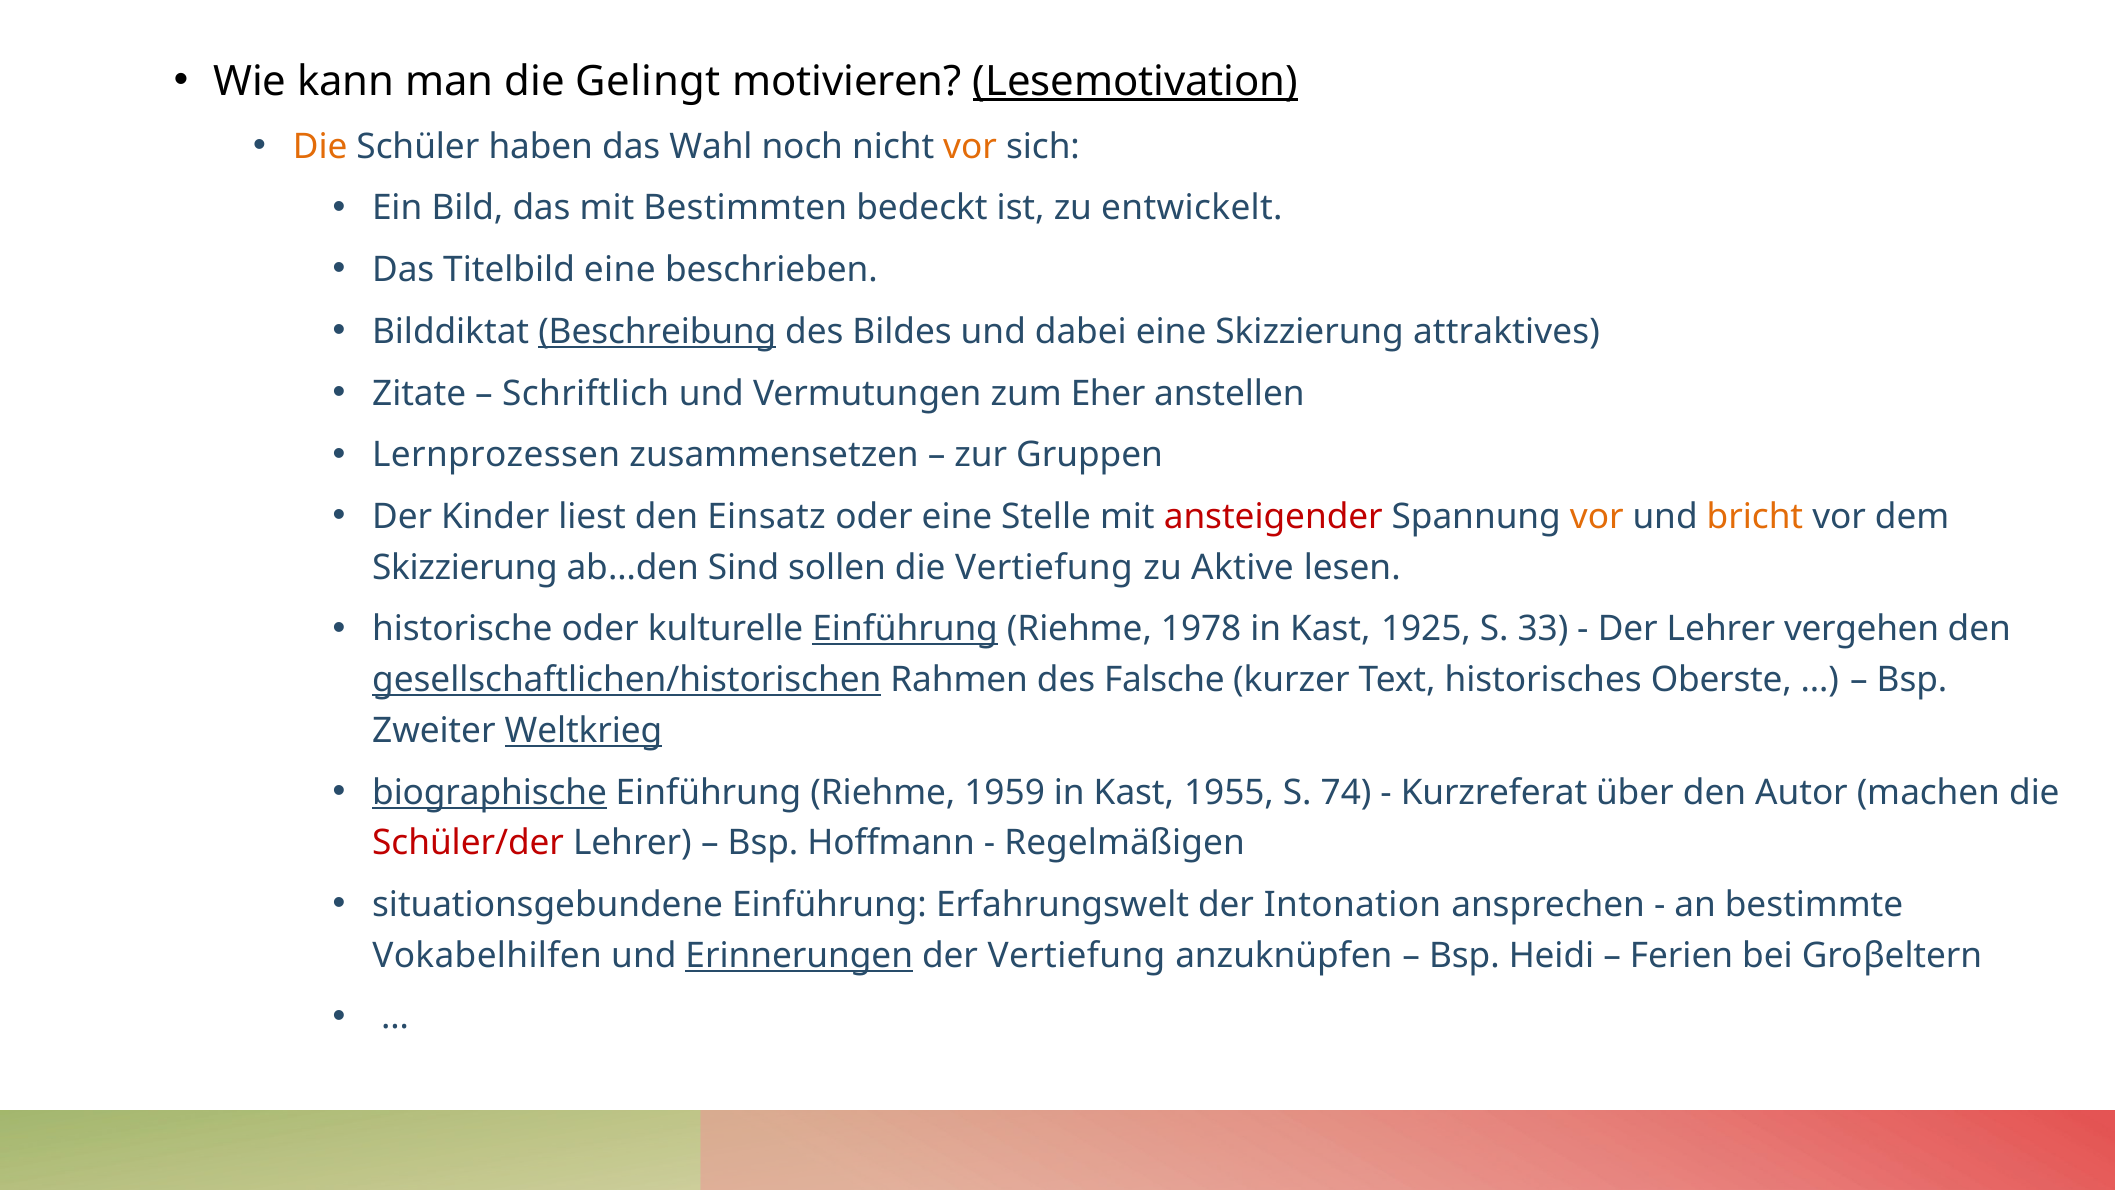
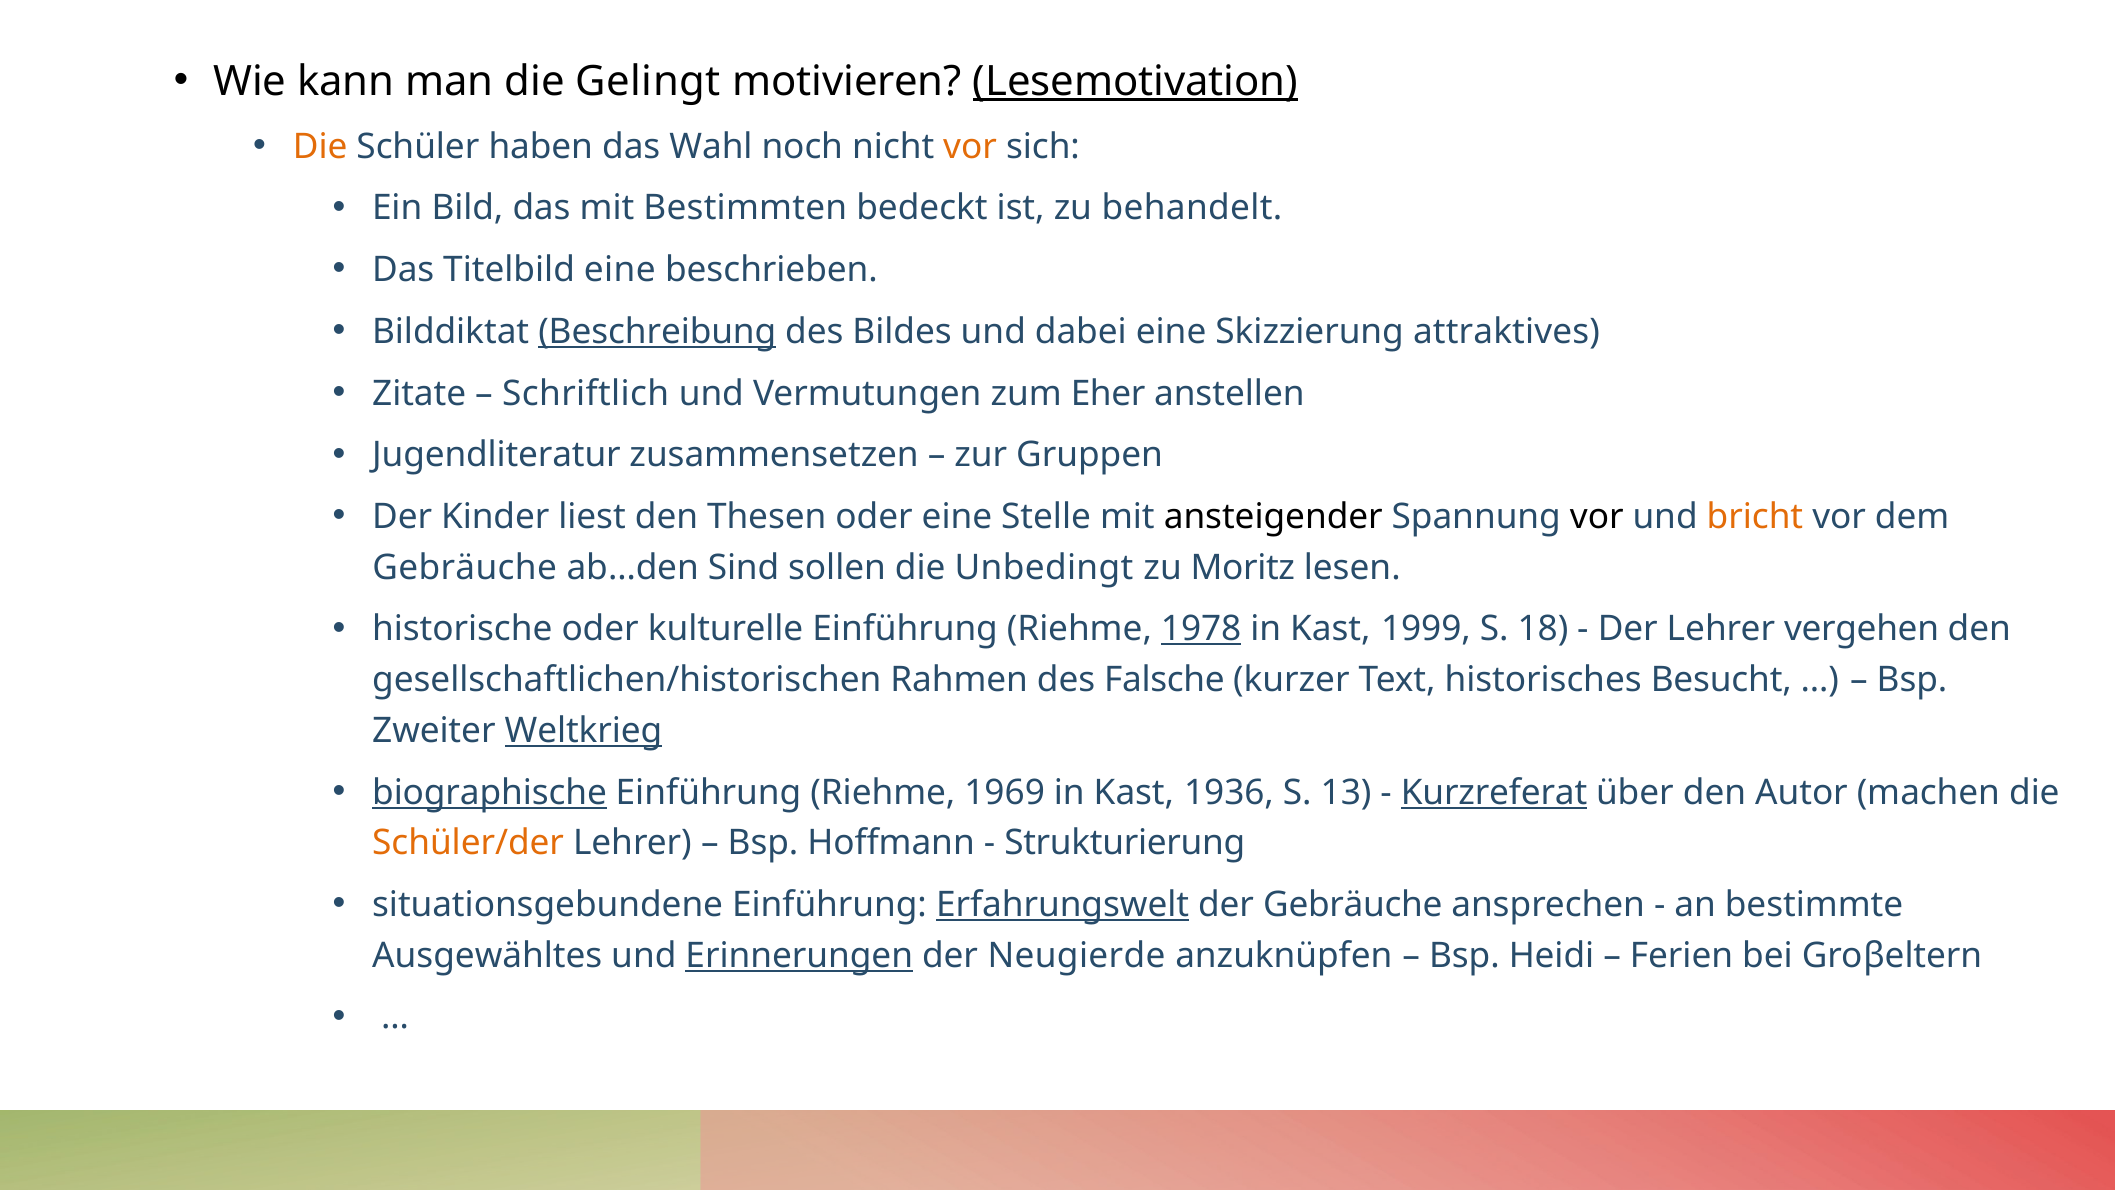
entwickelt: entwickelt -> behandelt (1192, 208)
Lernprozessen: Lernprozessen -> Jugendliteratur (496, 455)
Einsatz: Einsatz -> Thesen (767, 517)
ansteigender colour: red -> black (1273, 517)
vor colour: orange -> black (1597, 517)
Skizzierung: Skizzierung -> Gebräuche (465, 567)
die Vertiefung: Vertiefung -> Unbedingt (1044, 567)
Aktive: Aktive -> Moritz (1243, 567)
Einführung underline: present -> none (905, 629)
1978 underline: none -> present (1201, 629)
1925: 1925 -> 1999 (1426, 629)
33: 33 -> 18 (1543, 629)
gesellschaftlichen/historischen underline: present -> none (627, 680)
Oberste: Oberste -> Besucht (1721, 680)
1959: 1959 -> 1969 (1005, 792)
1955: 1955 -> 1936 (1229, 792)
74: 74 -> 13 (1346, 792)
Kurzreferat underline: none -> present (1494, 792)
Schüler/der colour: red -> orange (468, 843)
Regelmäßigen: Regelmäßigen -> Strukturierung (1125, 843)
Erfahrungswelt underline: none -> present (1063, 905)
der Intonation: Intonation -> Gebräuche (1353, 905)
Vokabelhilfen: Vokabelhilfen -> Ausgewähltes (487, 955)
der Vertiefung: Vertiefung -> Neugierde (1076, 955)
